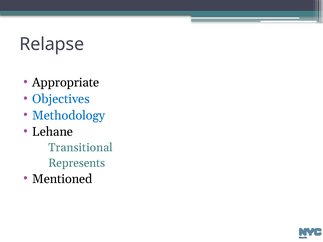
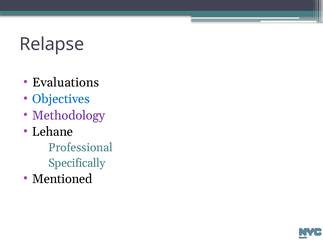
Appropriate: Appropriate -> Evaluations (66, 83)
Methodology colour: blue -> purple (69, 116)
Transitional: Transitional -> Professional (81, 148)
Represents: Represents -> Specifically (77, 163)
